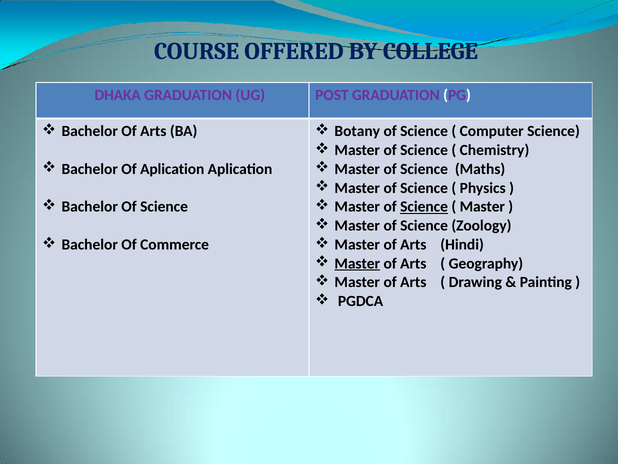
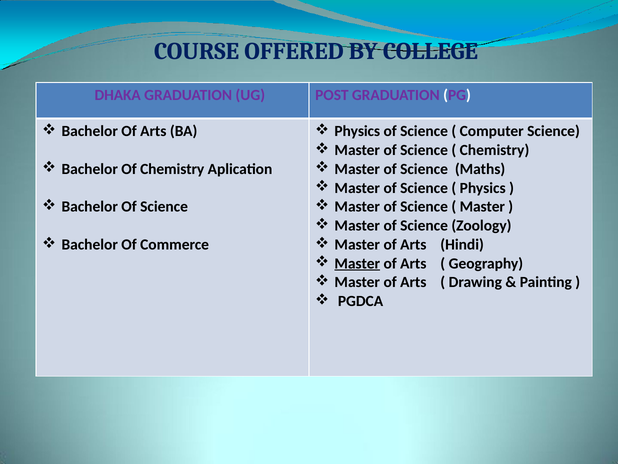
Botany: Botany -> Physics (357, 131)
Of Aplication: Aplication -> Chemistry (172, 169)
Science underline: present -> none (424, 207)
